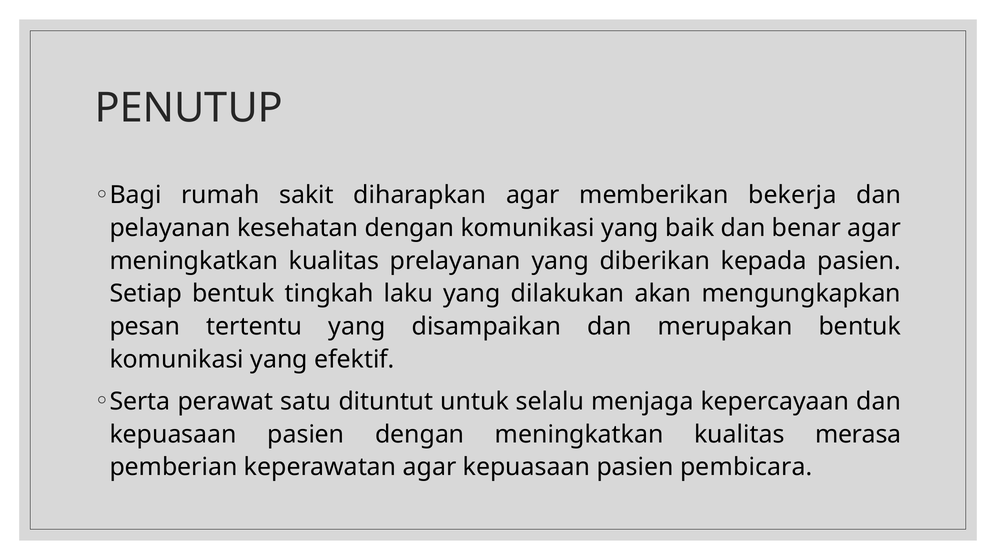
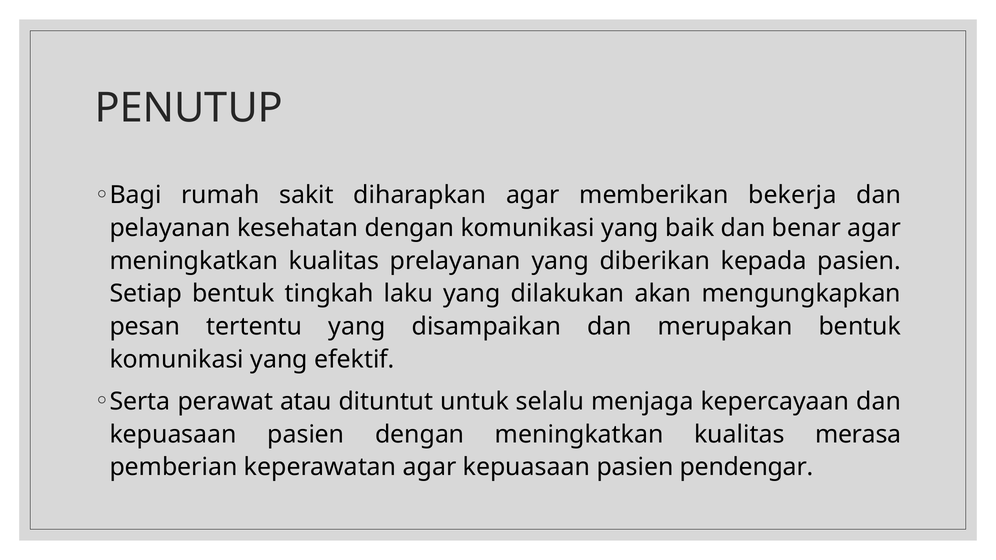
satu: satu -> atau (306, 402)
pembicara: pembicara -> pendengar (747, 467)
